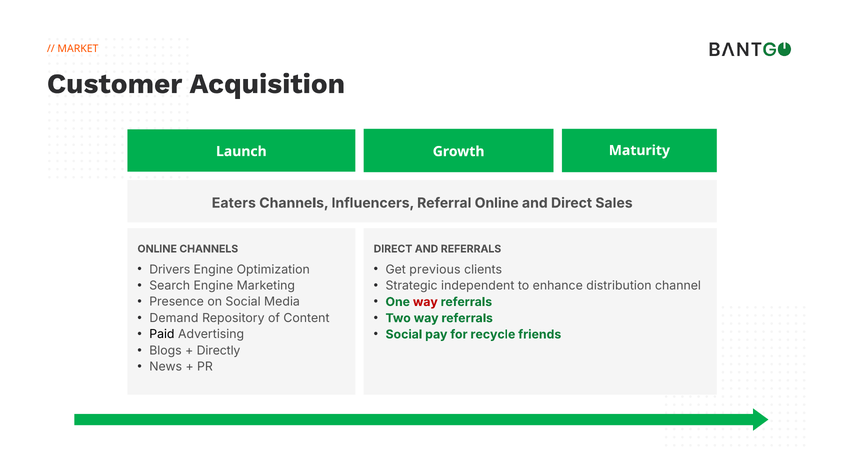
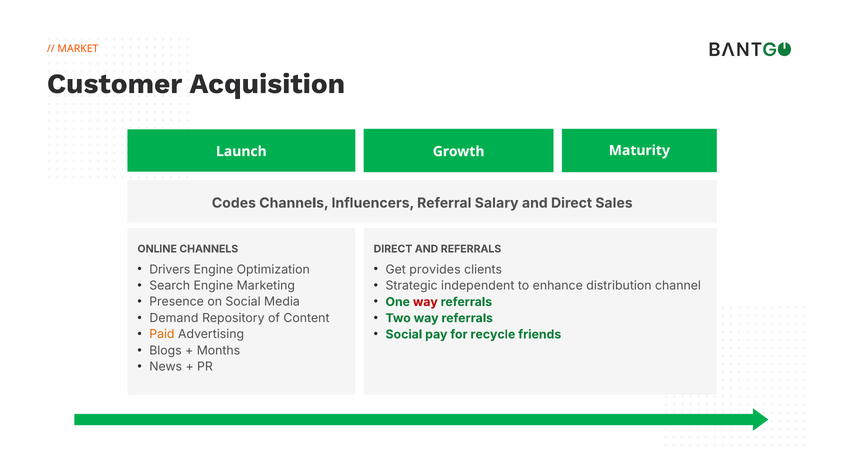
Eaters: Eaters -> Codes (234, 203)
Referral Online: Online -> Salary (497, 203)
previous: previous -> provides (435, 270)
Paid colour: black -> orange (162, 335)
Directly: Directly -> Months (219, 351)
